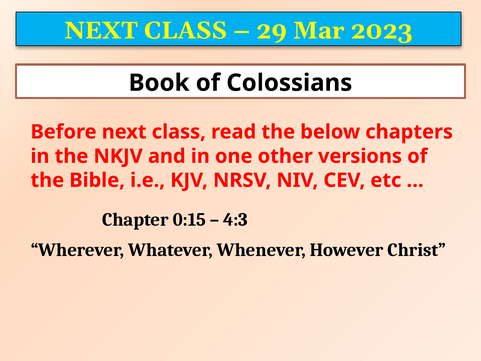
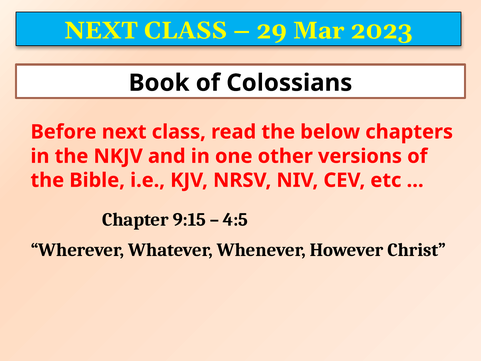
0:15: 0:15 -> 9:15 (189, 219)
4:3: 4:3 -> 4:5 (235, 219)
